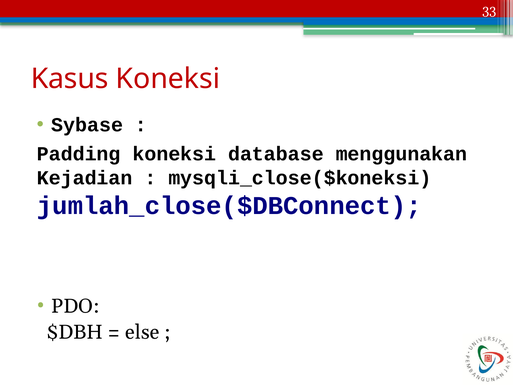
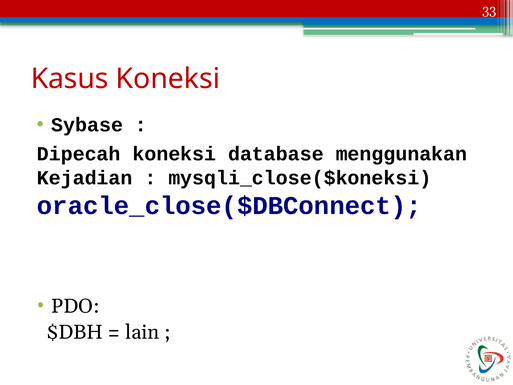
Padding: Padding -> Dipecah (79, 154)
jumlah_close($DBConnect: jumlah_close($DBConnect -> oracle_close($DBConnect (229, 205)
else: else -> lain (142, 332)
